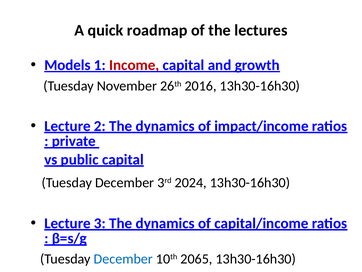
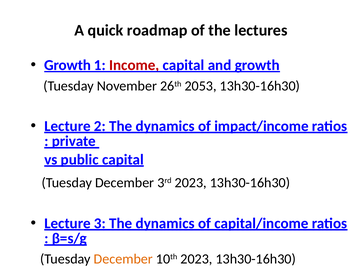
Models: Models -> Growth (68, 65)
2016: 2016 -> 2053 (201, 86)
3rd 2024: 2024 -> 2023 (191, 182)
December colour: blue -> orange (123, 259)
10th 2065: 2065 -> 2023 (196, 259)
